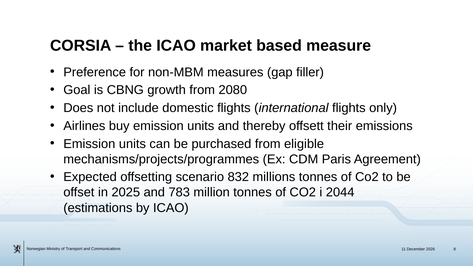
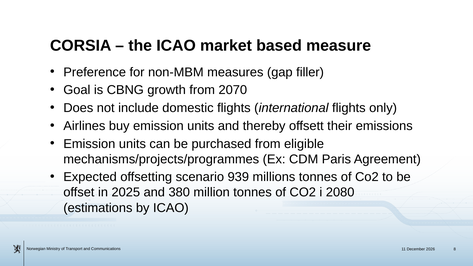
2080: 2080 -> 2070 (233, 90)
832: 832 -> 939 (238, 177)
783: 783 -> 380 (179, 192)
2044: 2044 -> 2080 (340, 192)
